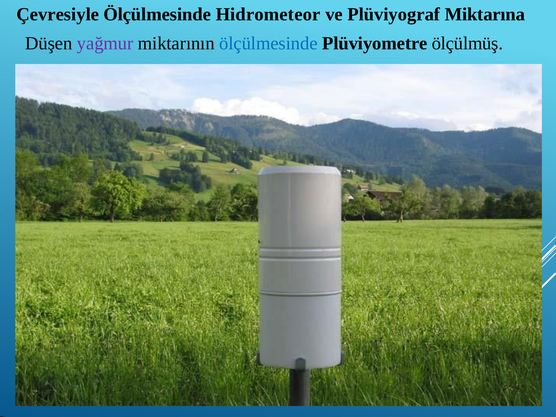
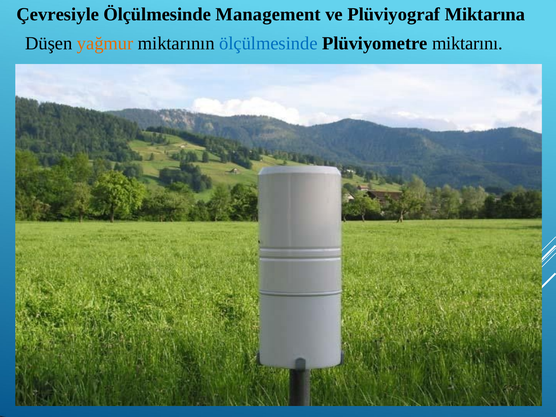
Hidrometeor: Hidrometeor -> Management (268, 15)
yağmur colour: purple -> orange (105, 44)
ölçülmüş: ölçülmüş -> miktarını (467, 44)
